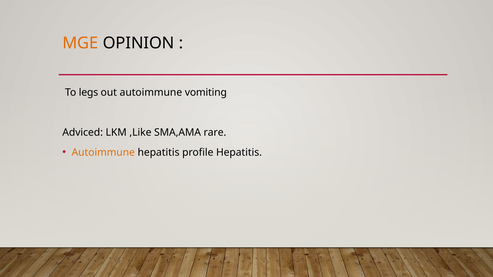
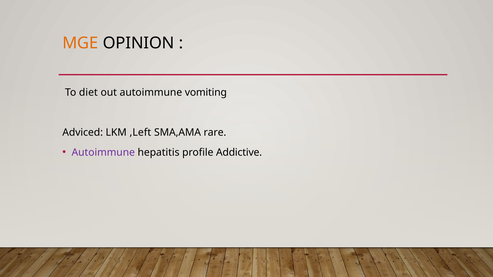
legs: legs -> diet (88, 93)
,Like: ,Like -> ,Left (140, 133)
Autoimmune colour: orange -> purple (103, 152)
profile Hepatitis: Hepatitis -> Addictive (239, 152)
